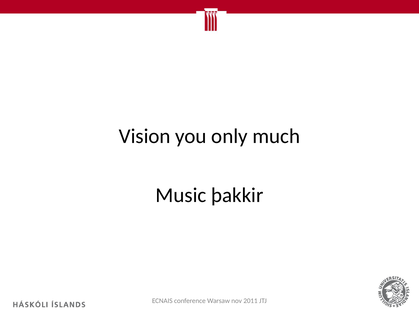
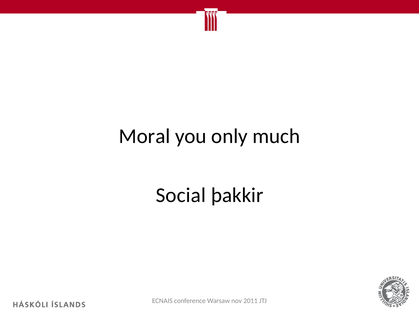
Vision: Vision -> Moral (145, 136)
Music: Music -> Social (181, 195)
